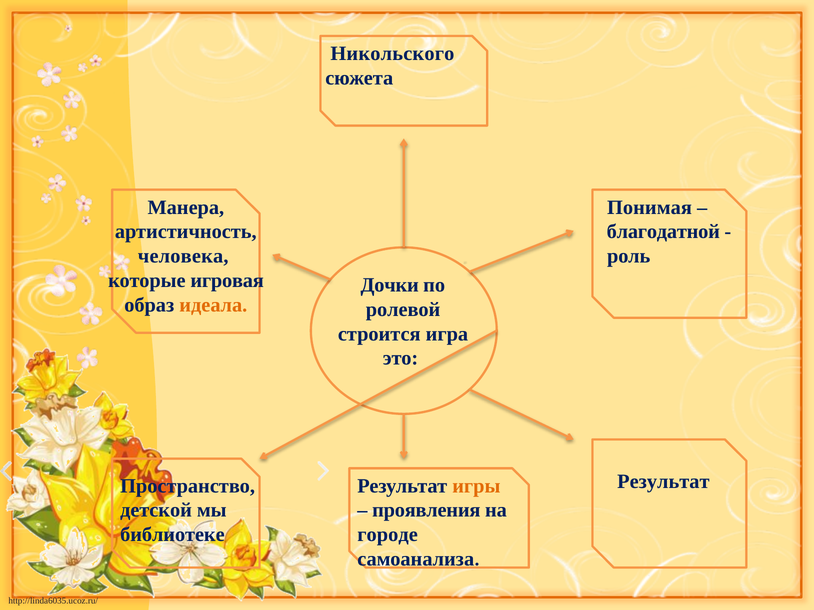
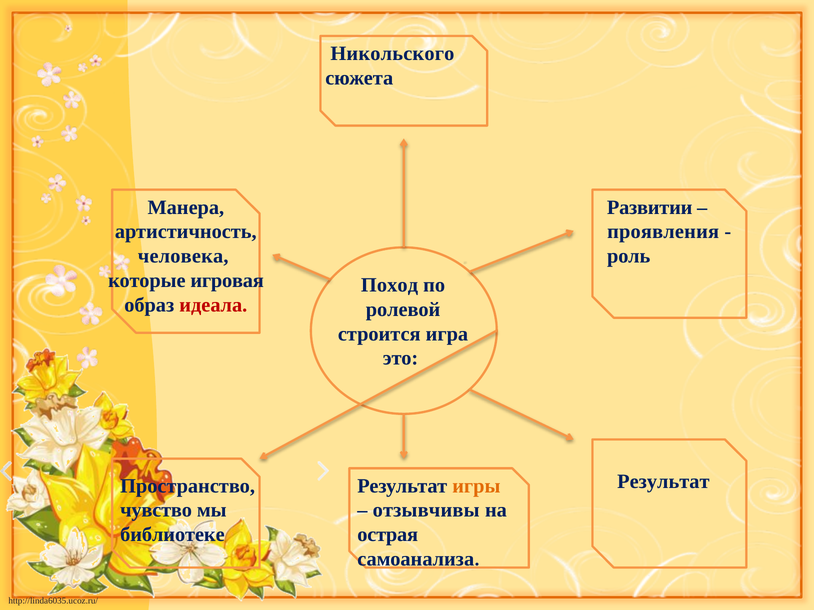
Понимая: Понимая -> Развитии (650, 207)
благодатной: благодатной -> проявления (663, 232)
Дочки: Дочки -> Поход (390, 285)
идеала colour: orange -> red (213, 305)
детской: детской -> чувство (156, 511)
проявления: проявления -> отзывчивы (426, 511)
городе: городе -> острая (388, 535)
